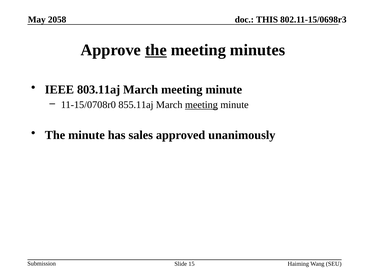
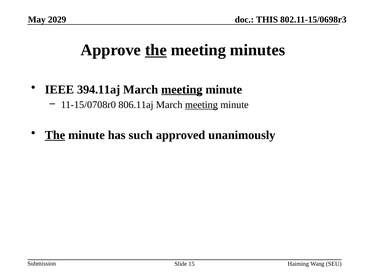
2058: 2058 -> 2029 (57, 20)
803.11aj: 803.11aj -> 394.11aj (99, 89)
meeting underline: none -> present (182, 89)
855.11aj: 855.11aj -> 806.11aj (136, 105)
The underline: none -> present (55, 135)
sales: sales -> such (141, 135)
